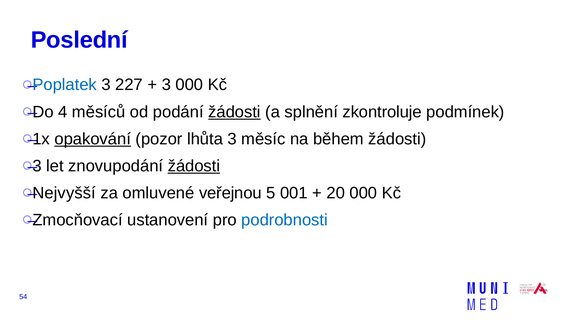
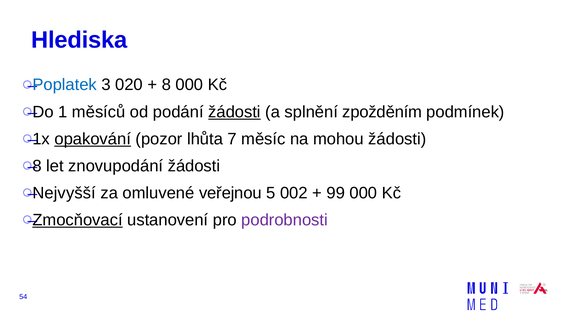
Poslední: Poslední -> Hlediska (79, 40)
227: 227 -> 020 (129, 85)
3: 3 -> 8 (166, 85)
4: 4 -> 1 (63, 112)
zkontroluje: zkontroluje -> zpožděním (382, 112)
lhůta 3: 3 -> 7 (232, 139)
během: během -> mohou (338, 139)
3: 3 -> 8 (37, 166)
žádosti underline: present -> none (194, 166)
001: 001 -> 002 (294, 193)
20: 20 -> 99 (336, 193)
Zmocňovací underline: none -> present (78, 220)
podrobnosti colour: blue -> purple (285, 220)
